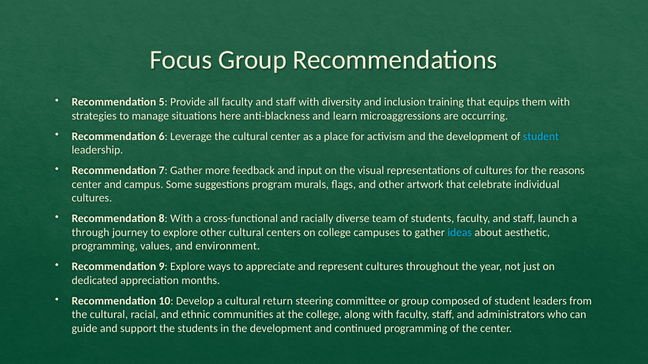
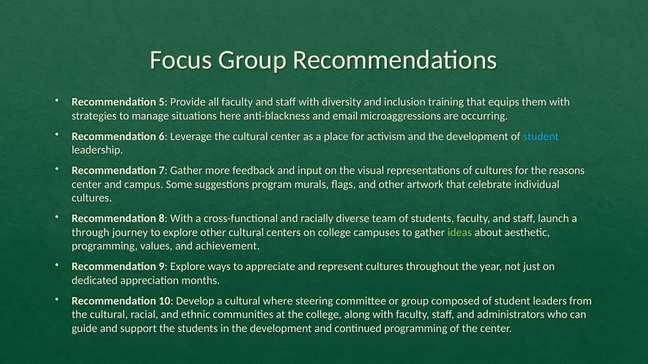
learn: learn -> email (345, 116)
ideas colour: light blue -> light green (460, 233)
environment: environment -> achievement (228, 246)
return: return -> where (278, 301)
